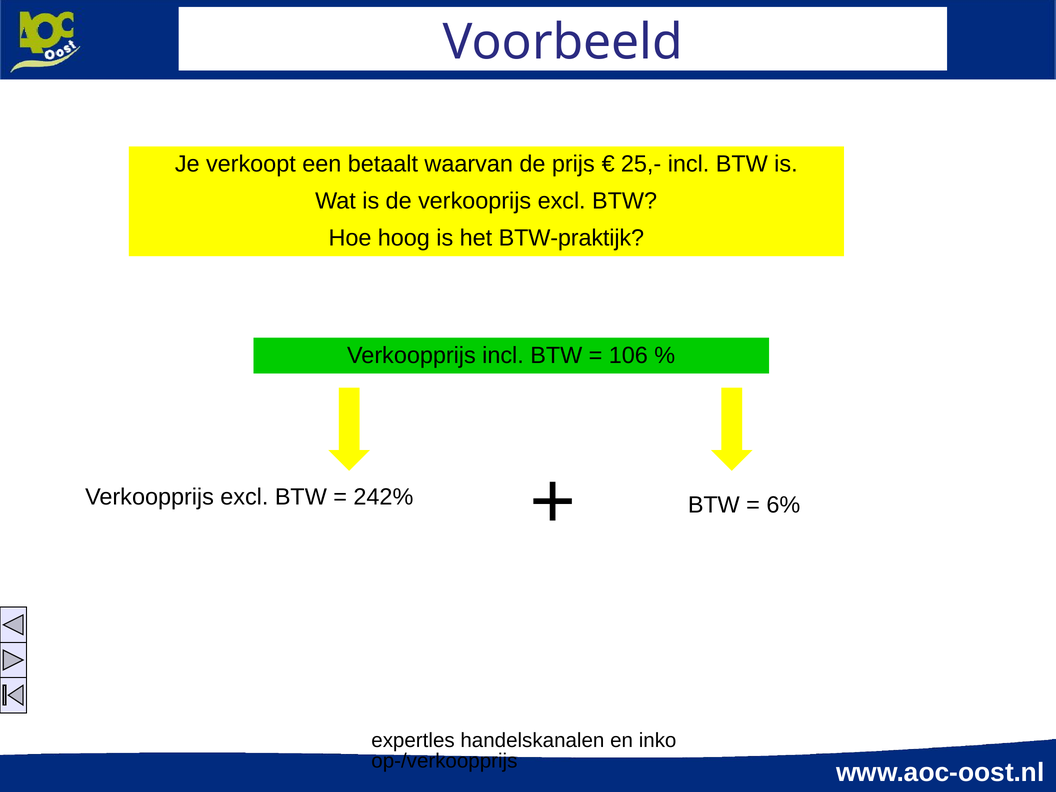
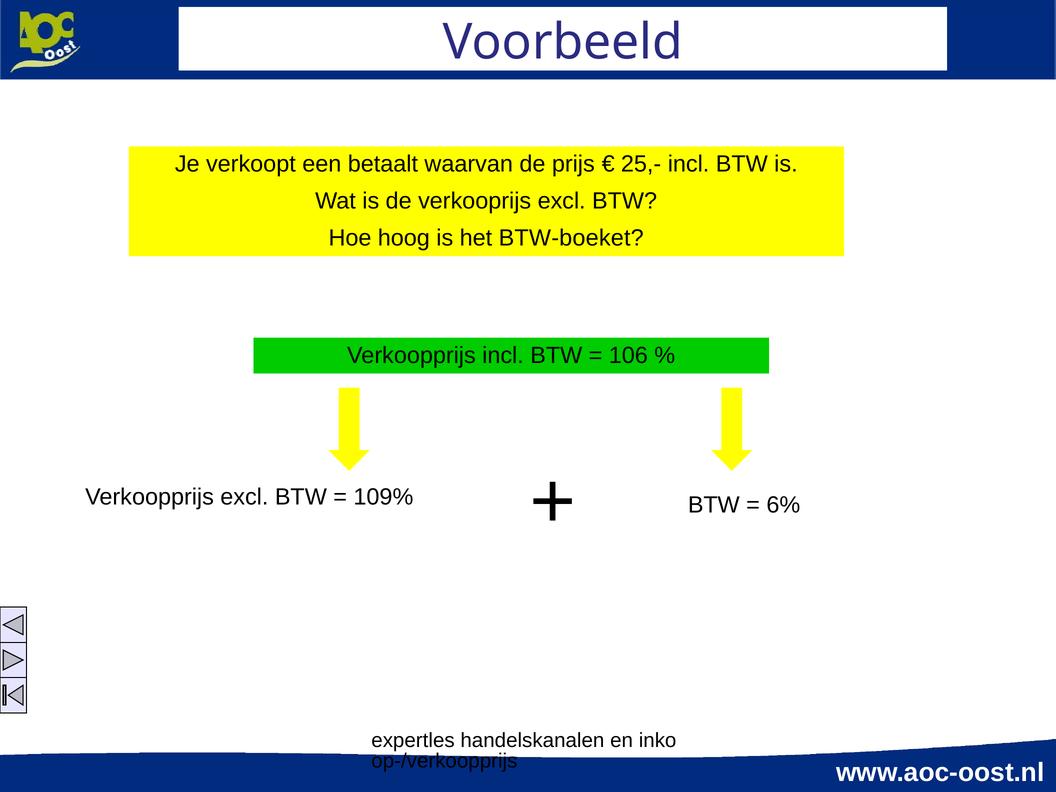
BTW-praktijk: BTW-praktijk -> BTW-boeket (571, 238)
242%: 242% -> 109% (383, 497)
